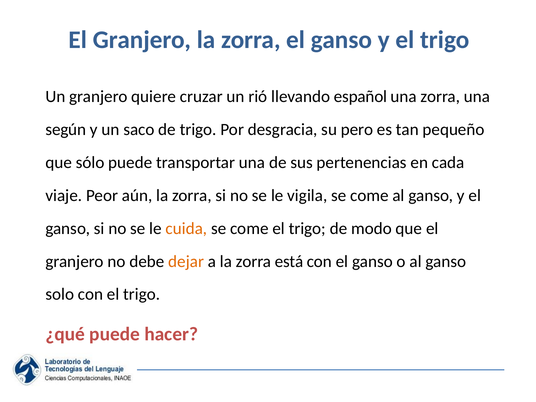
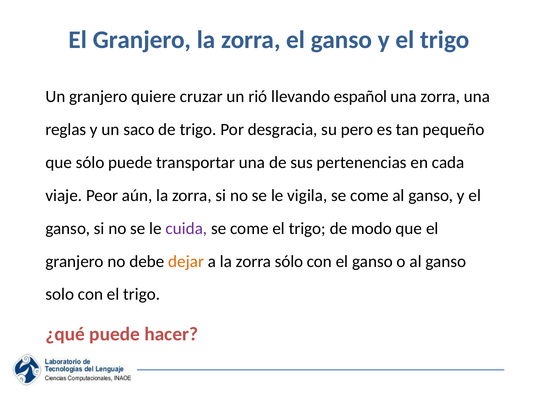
según: según -> reglas (66, 130)
cuida colour: orange -> purple (186, 228)
zorra está: está -> sólo (289, 261)
